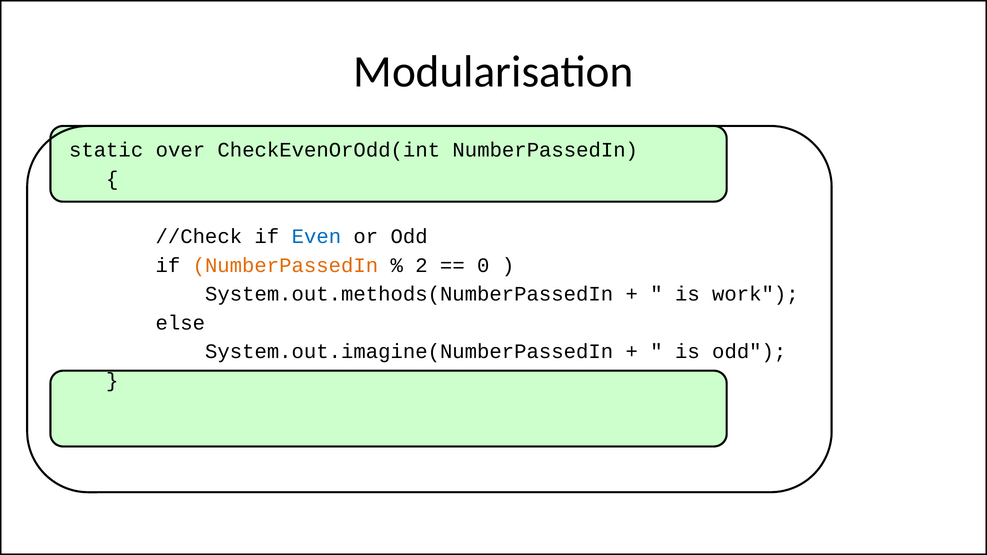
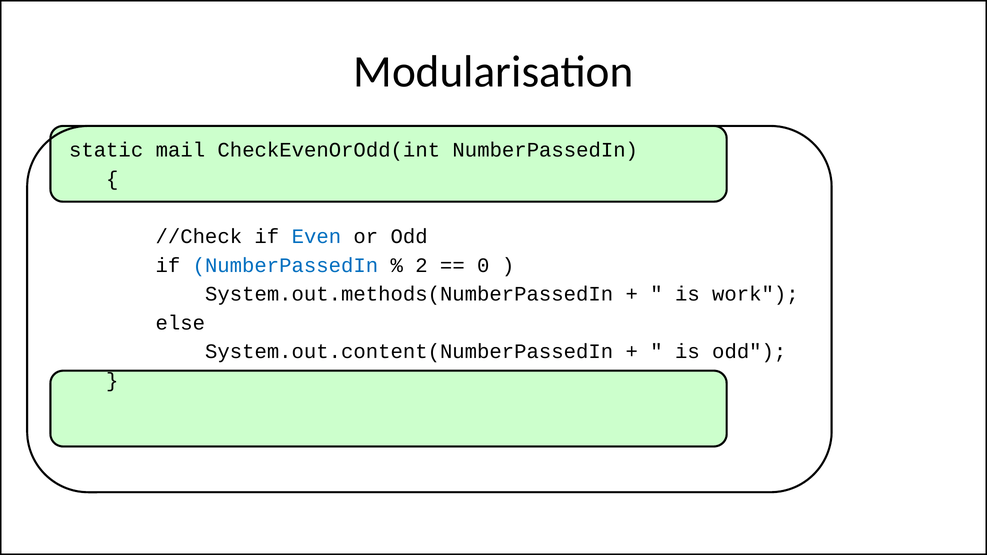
over: over -> mail (180, 150)
NumberPassedIn colour: orange -> blue (285, 265)
System.out.imagine(NumberPassedIn: System.out.imagine(NumberPassedIn -> System.out.content(NumberPassedIn (409, 352)
